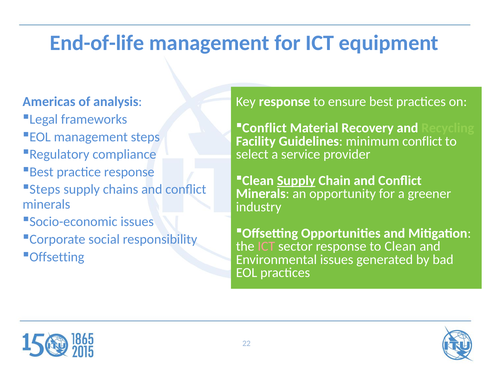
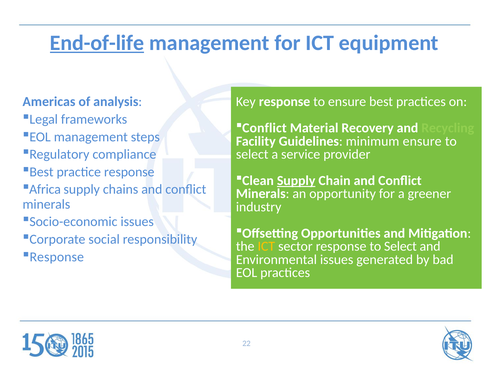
End-of-life underline: none -> present (97, 43)
minimum conflict: conflict -> ensure (422, 141)
Steps: Steps -> Africa (45, 189)
ICT colour: pink -> yellow (266, 246)
response to Clean: Clean -> Select (400, 246)
Offsetting: Offsetting -> Response (57, 257)
